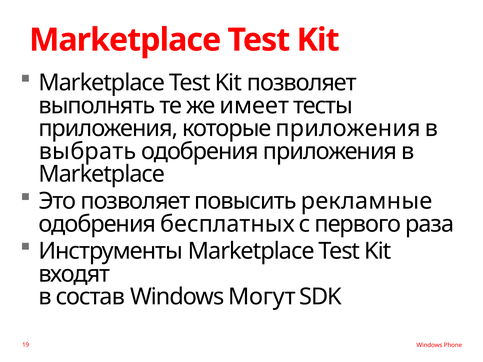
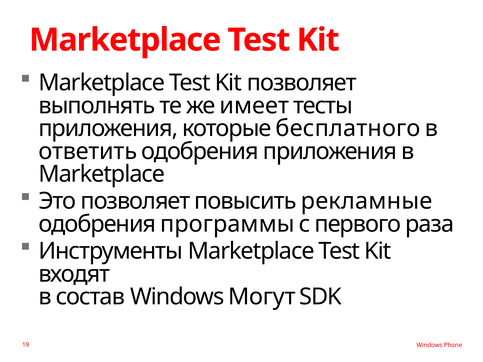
которые приложения: приложения -> бесплатного (348, 129)
выбрать: выбрать -> ответить (88, 151)
бесплатных: бесплатных -> программы (227, 224)
